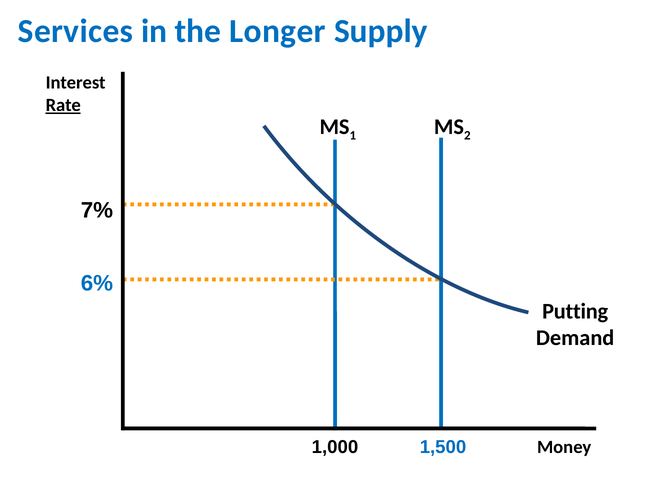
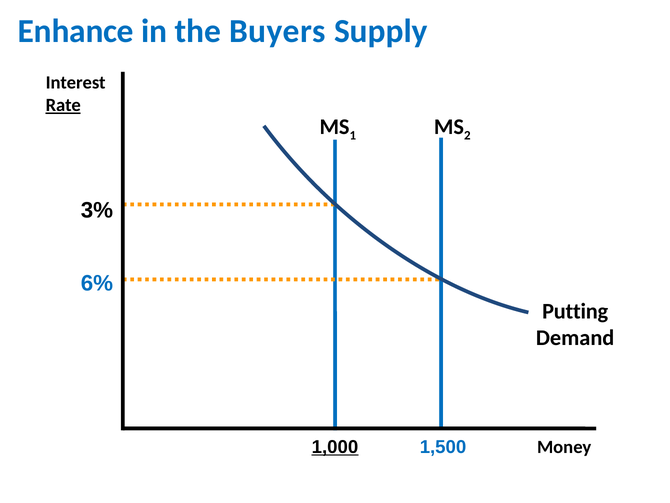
Services: Services -> Enhance (76, 31)
Longer: Longer -> Buyers (278, 31)
7%: 7% -> 3% (97, 210)
1,000 underline: none -> present (335, 446)
